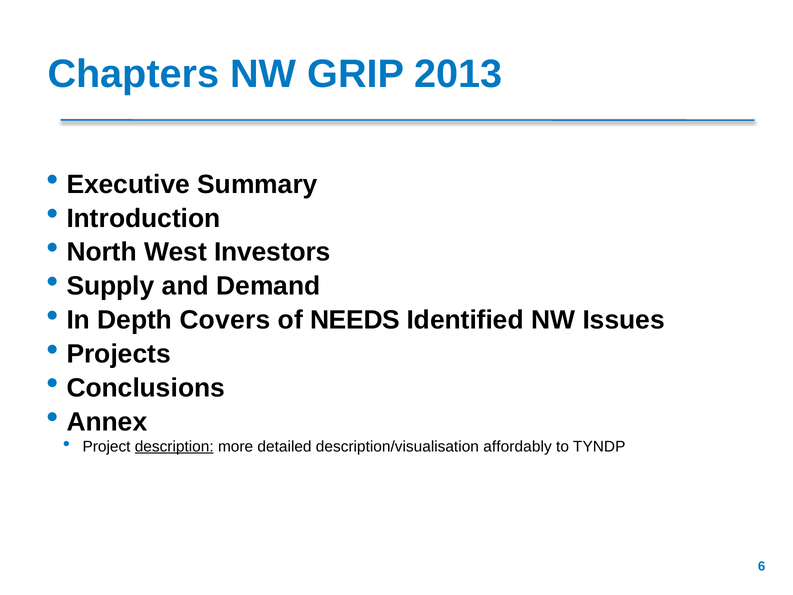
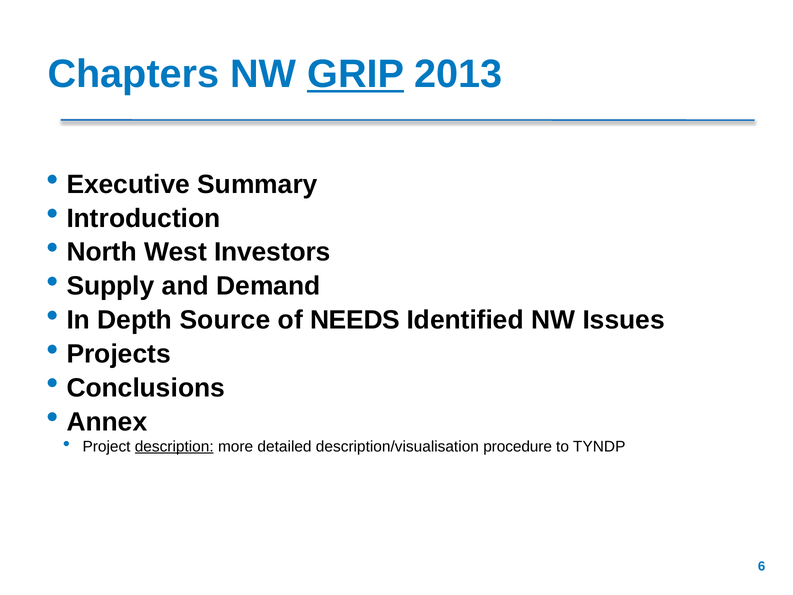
GRIP underline: none -> present (356, 74)
Covers: Covers -> Source (225, 320)
affordably: affordably -> procedure (518, 446)
